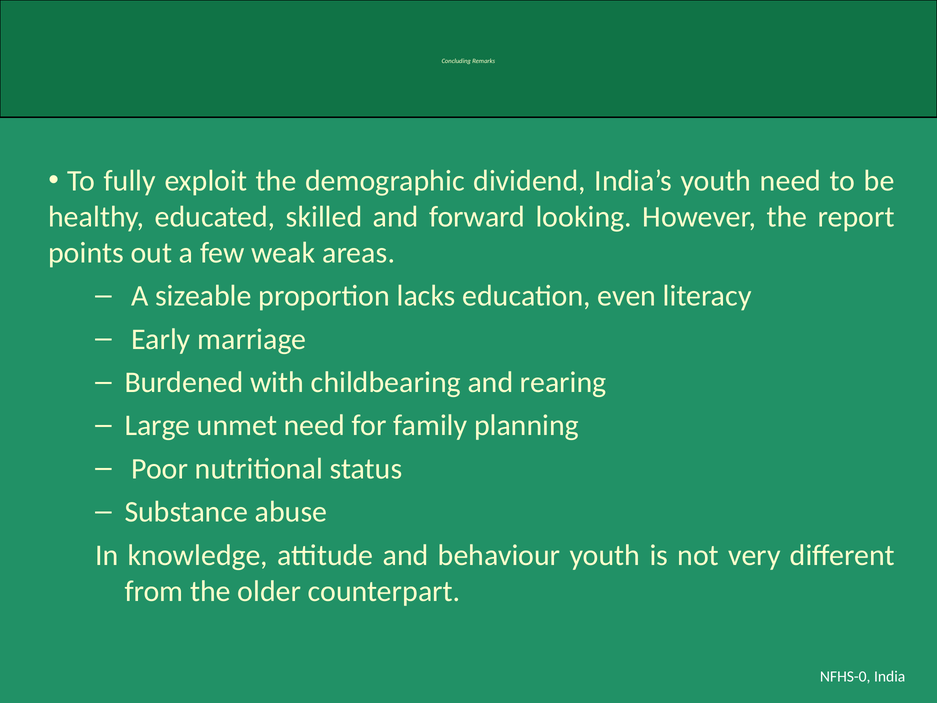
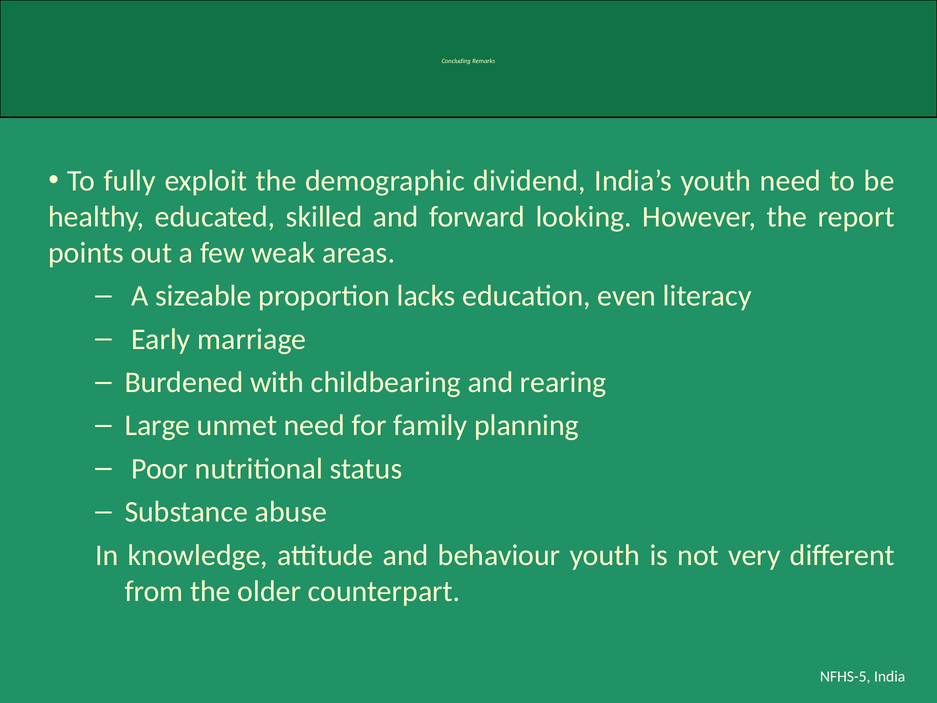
NFHS-0: NFHS-0 -> NFHS-5 (845, 676)
